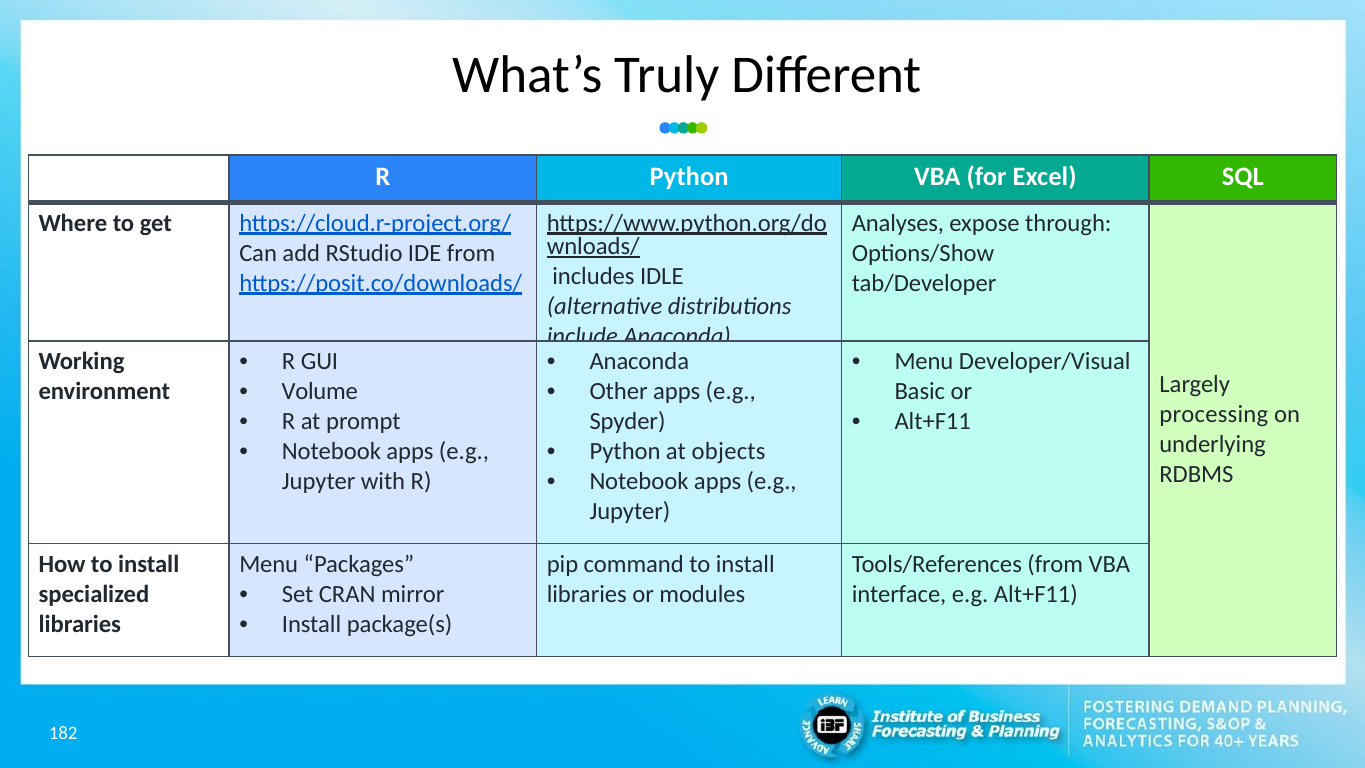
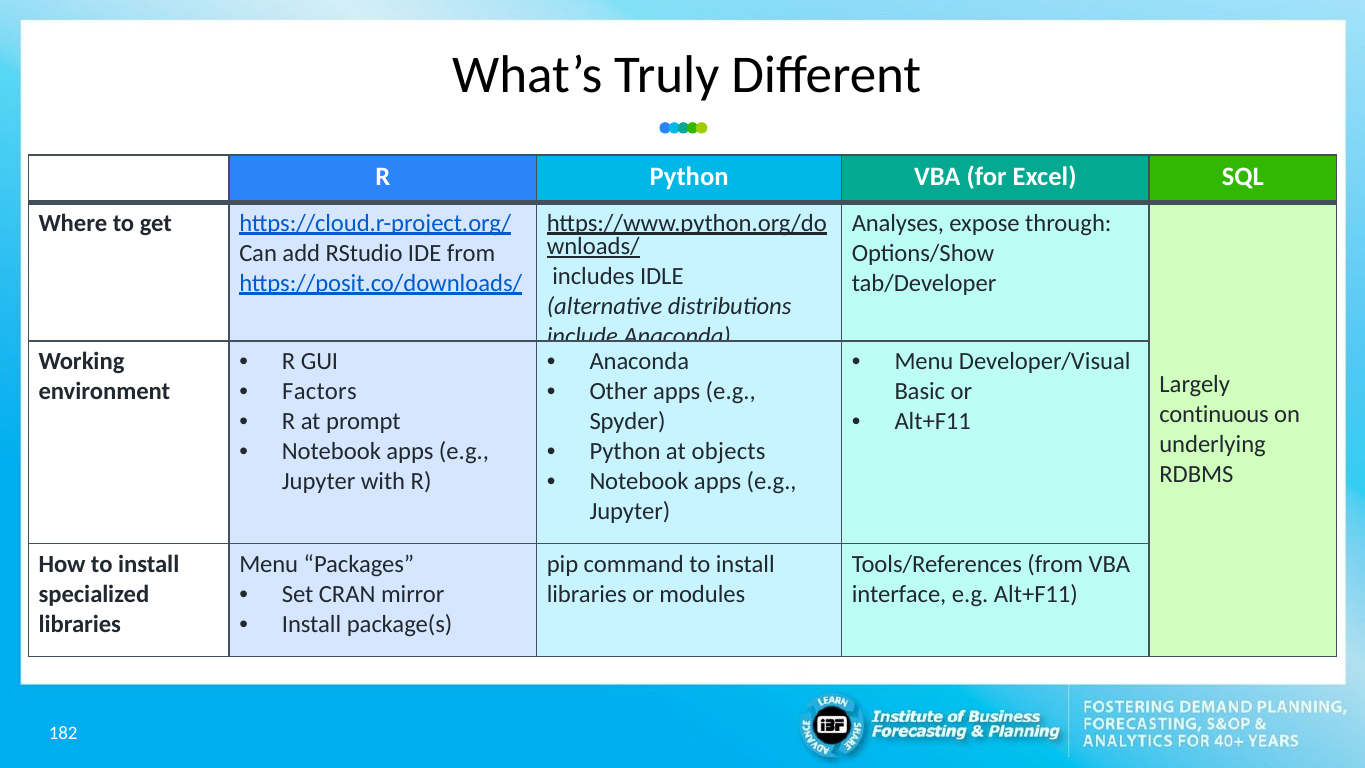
Volume: Volume -> Factors (319, 391)
processing: processing -> continuous (1214, 415)
